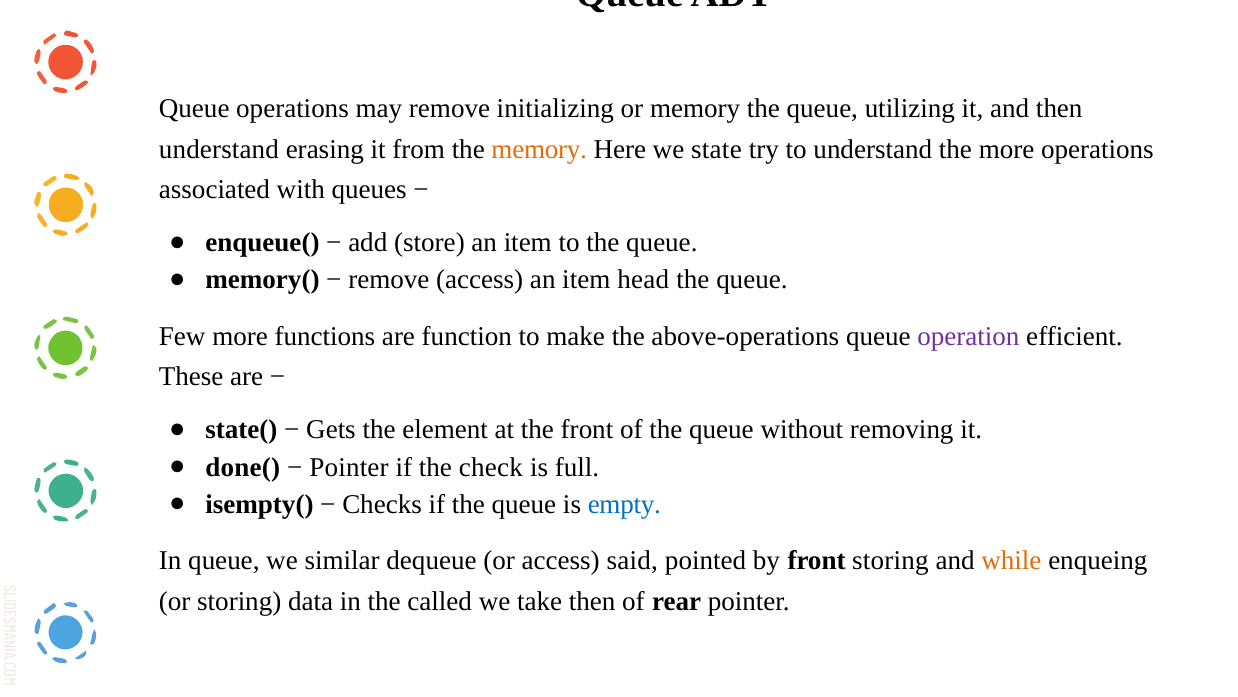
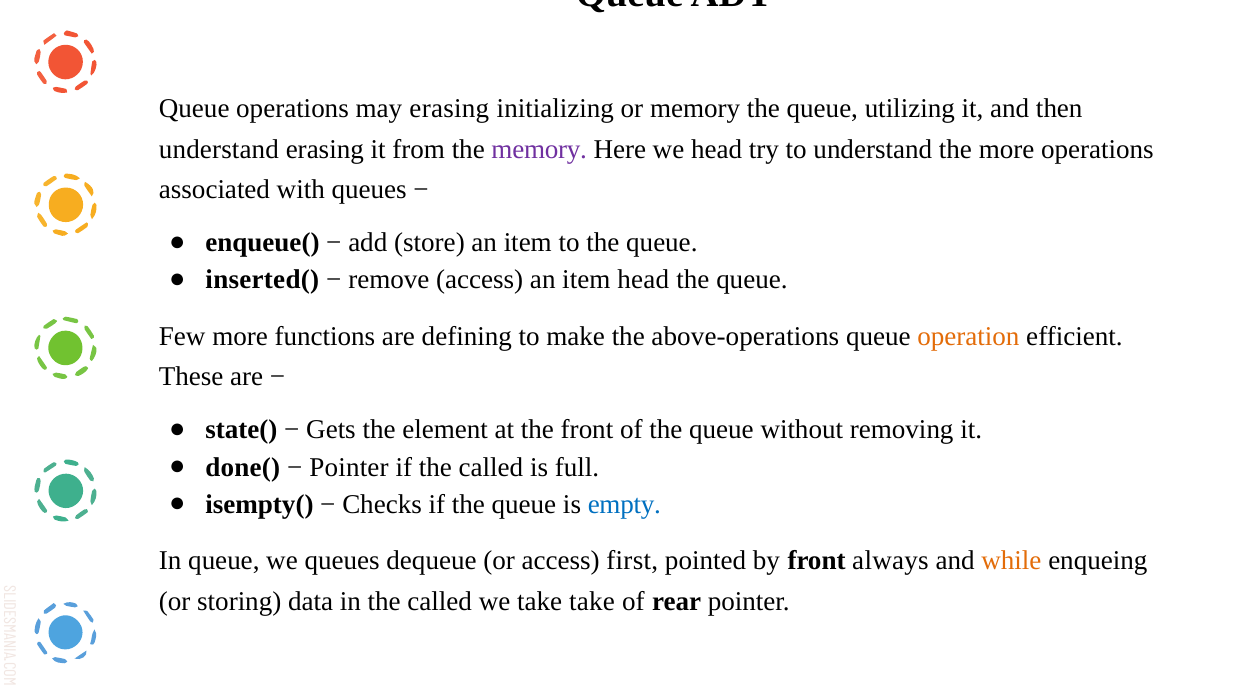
may remove: remove -> erasing (449, 108)
memory colour: orange -> purple (539, 149)
we state: state -> head (717, 149)
memory(: memory( -> inserted( (262, 280)
function: function -> defining (467, 336)
operation colour: purple -> orange (968, 336)
if the check: check -> called (491, 467)
we similar: similar -> queues (342, 560)
said: said -> first (632, 560)
front storing: storing -> always (890, 560)
take then: then -> take (592, 601)
